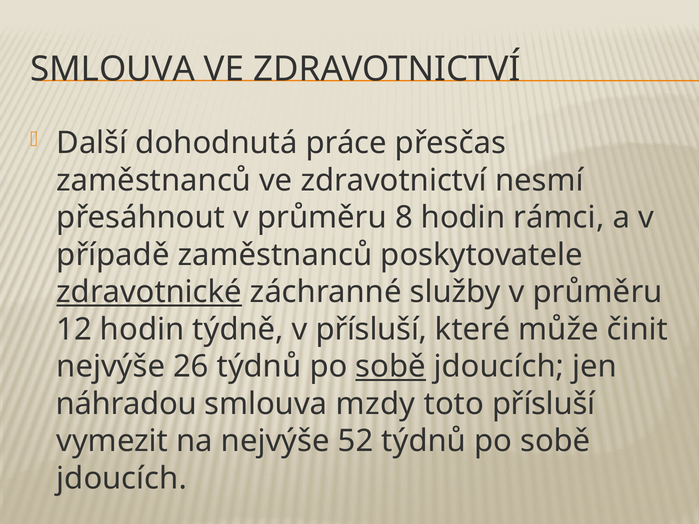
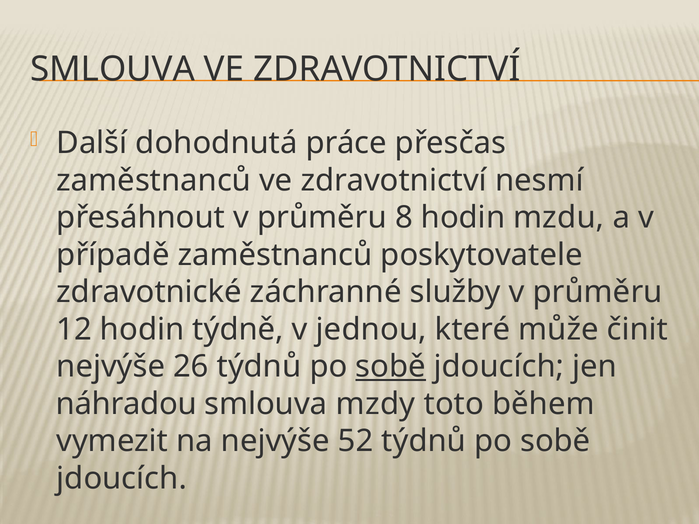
rámci: rámci -> mzdu (559, 218)
zdravotnické underline: present -> none (149, 292)
v přísluší: přísluší -> jednou (371, 330)
toto přísluší: přísluší -> během (544, 404)
